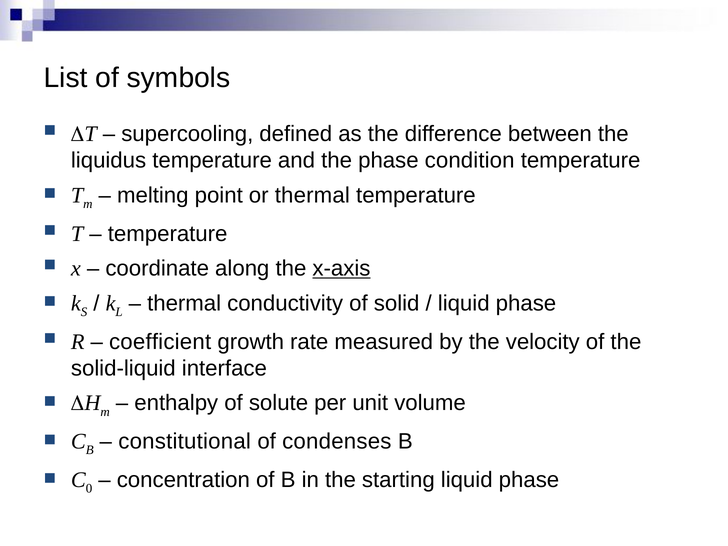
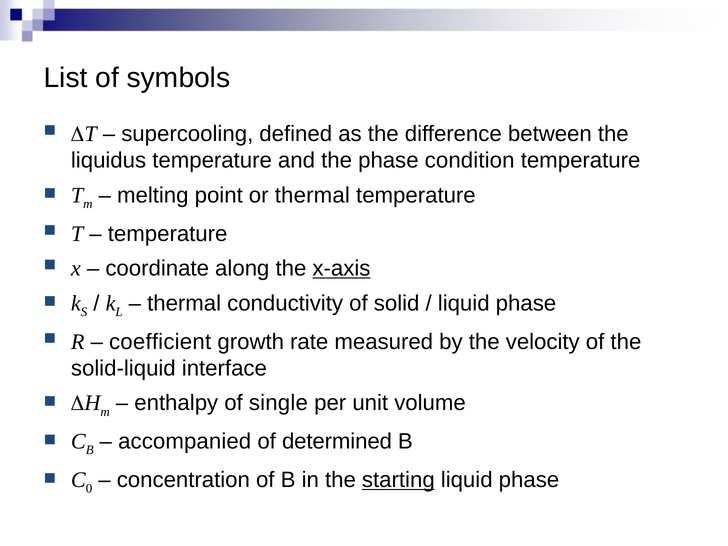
solute: solute -> single (278, 403)
constitutional: constitutional -> accompanied (185, 442)
condenses: condenses -> determined (337, 442)
starting underline: none -> present (398, 480)
